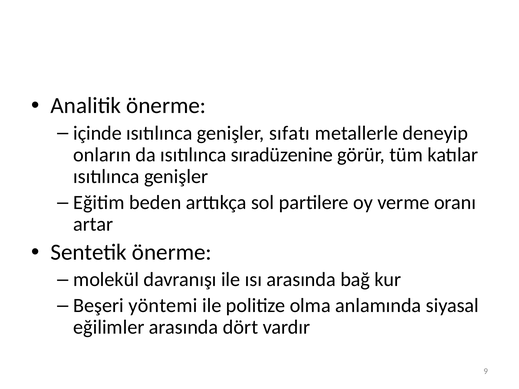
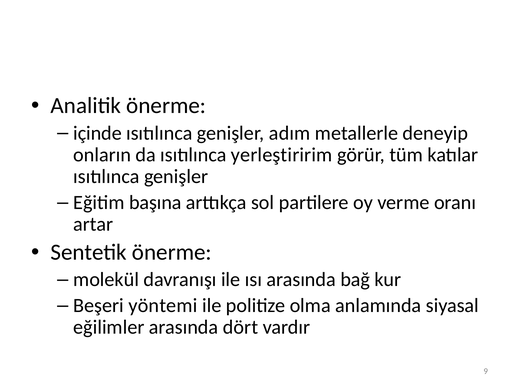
sıfatı: sıfatı -> adım (290, 133)
sıradüzenine: sıradüzenine -> yerleştiririm (282, 155)
beden: beden -> başına (155, 203)
